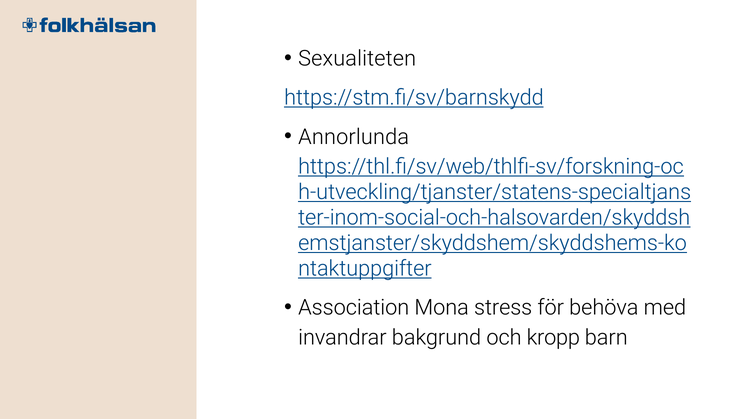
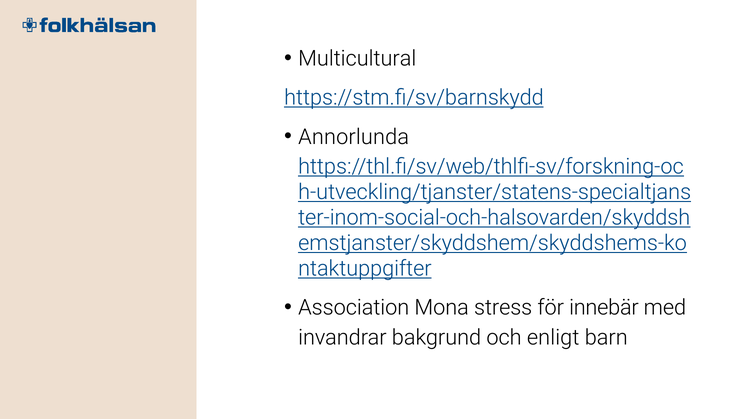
Sexualiteten: Sexualiteten -> Multicultural (357, 59)
behöva: behöva -> innebär (604, 307)
kropp: kropp -> enligt (553, 337)
